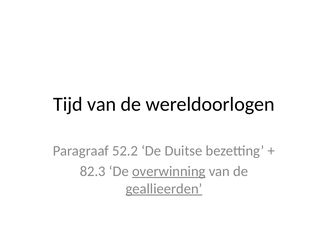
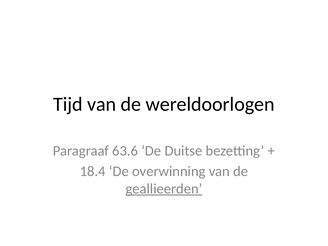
52.2: 52.2 -> 63.6 (125, 151)
82.3: 82.3 -> 18.4 (93, 171)
overwinning underline: present -> none (169, 171)
